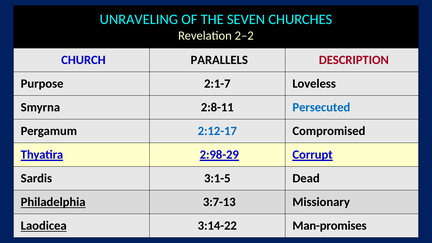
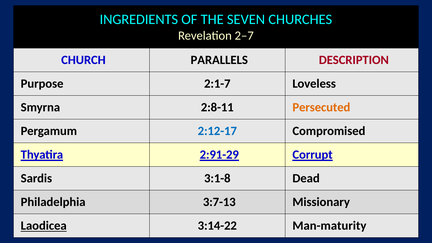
UNRAVELING: UNRAVELING -> INGREDIENTS (139, 19)
2‒2: 2‒2 -> 2‒7 (244, 36)
Persecuted colour: blue -> orange (321, 107)
2:98-29: 2:98-29 -> 2:91-29 (219, 155)
3:1-5: 3:1-5 -> 3:1-8 (217, 178)
Philadelphia underline: present -> none (53, 202)
Man-promises: Man-promises -> Man-maturity (329, 226)
